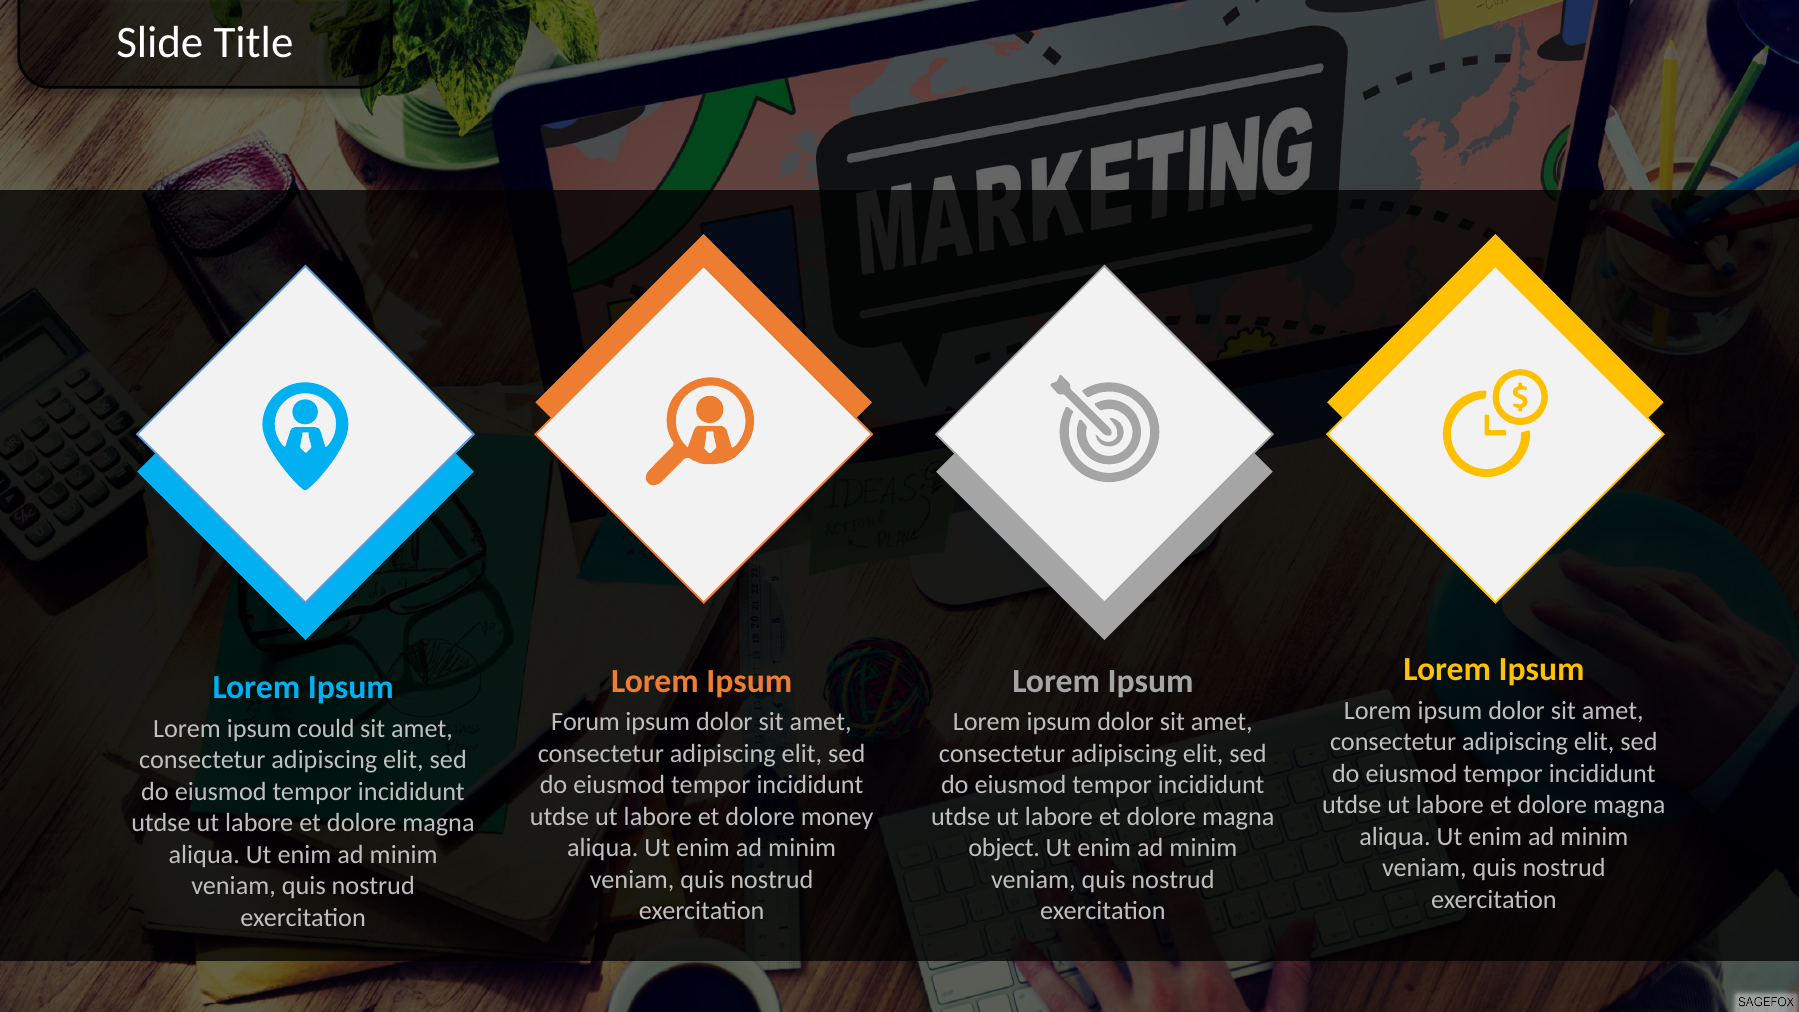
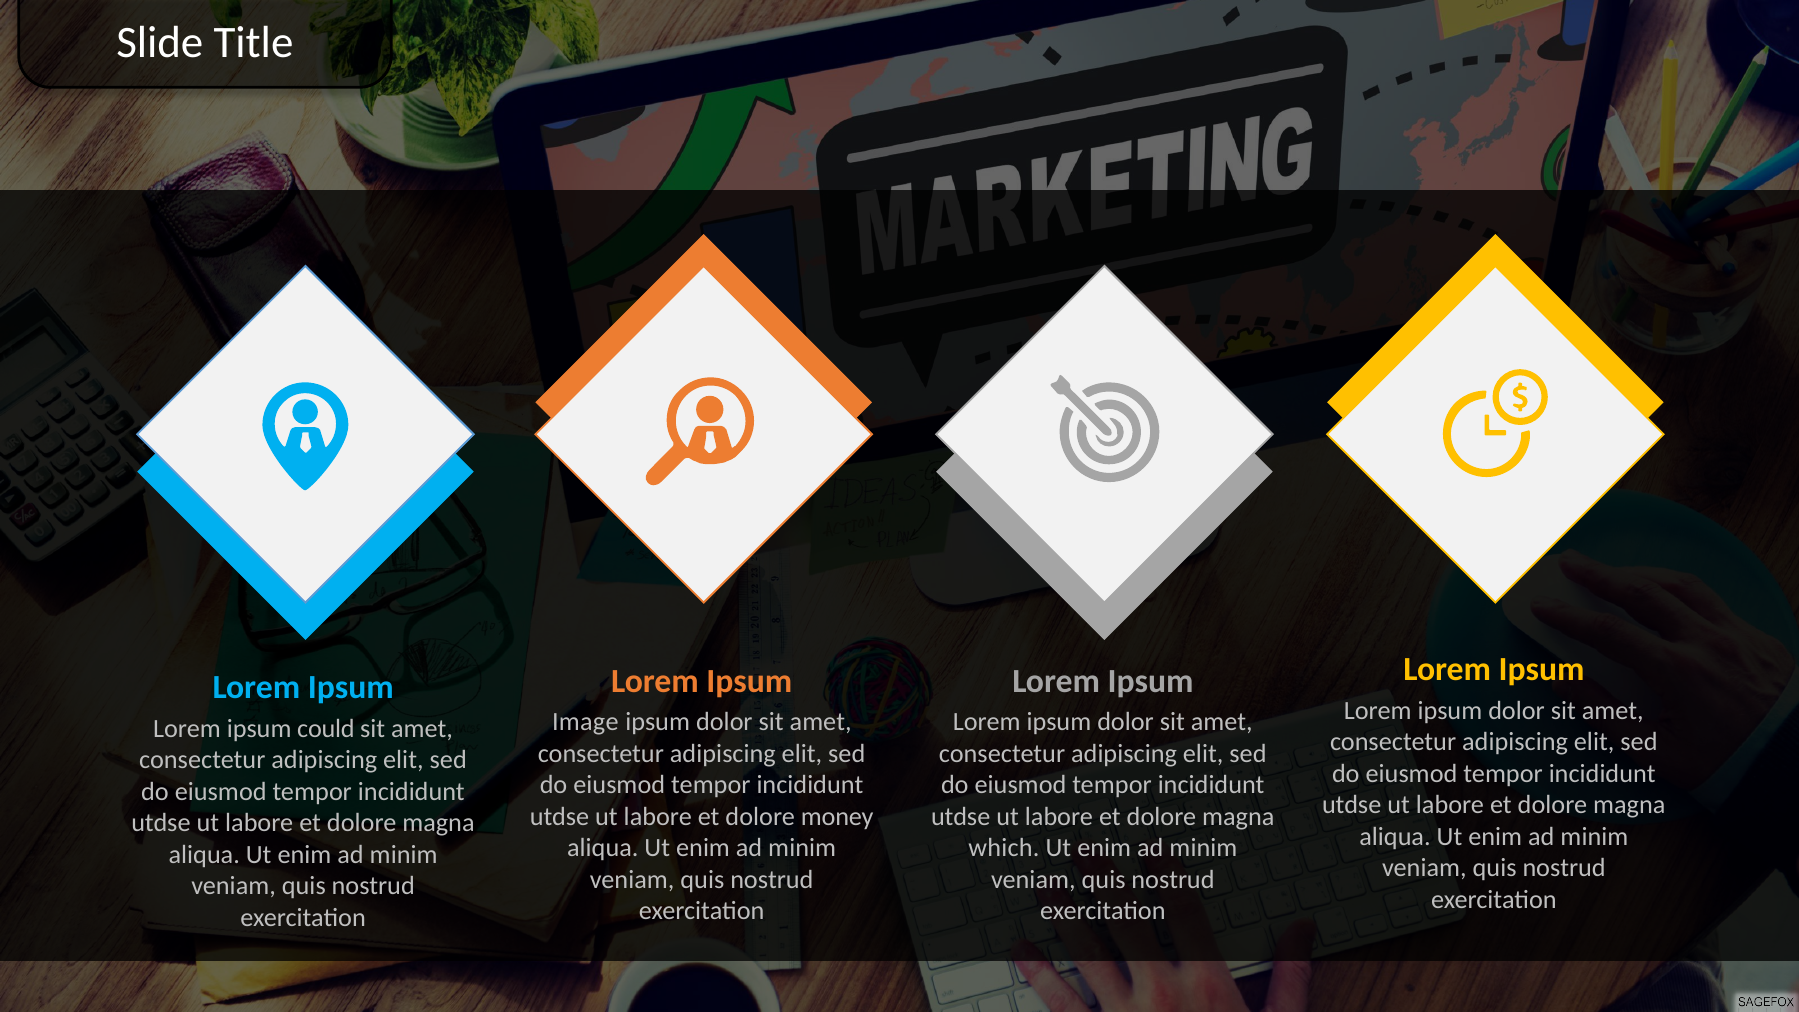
Forum: Forum -> Image (585, 722)
object: object -> which (1004, 848)
